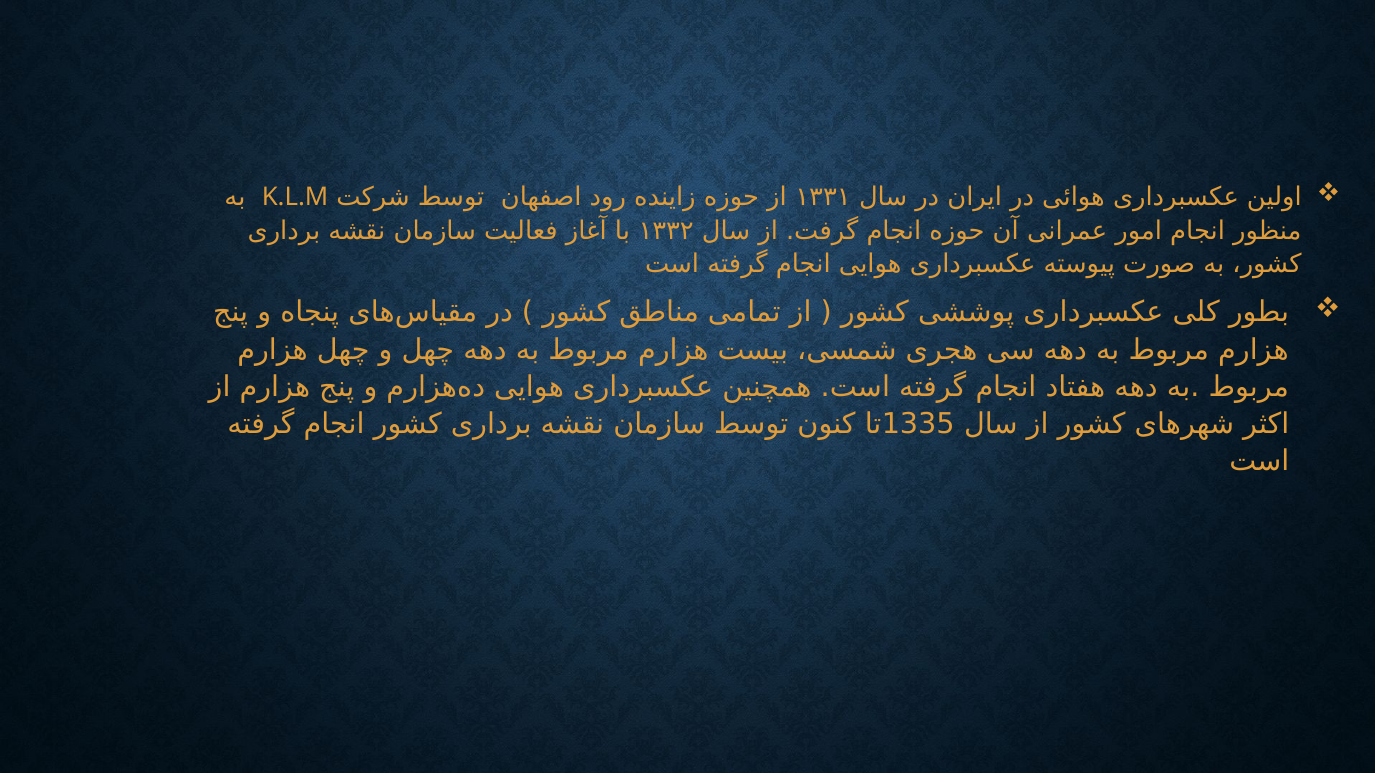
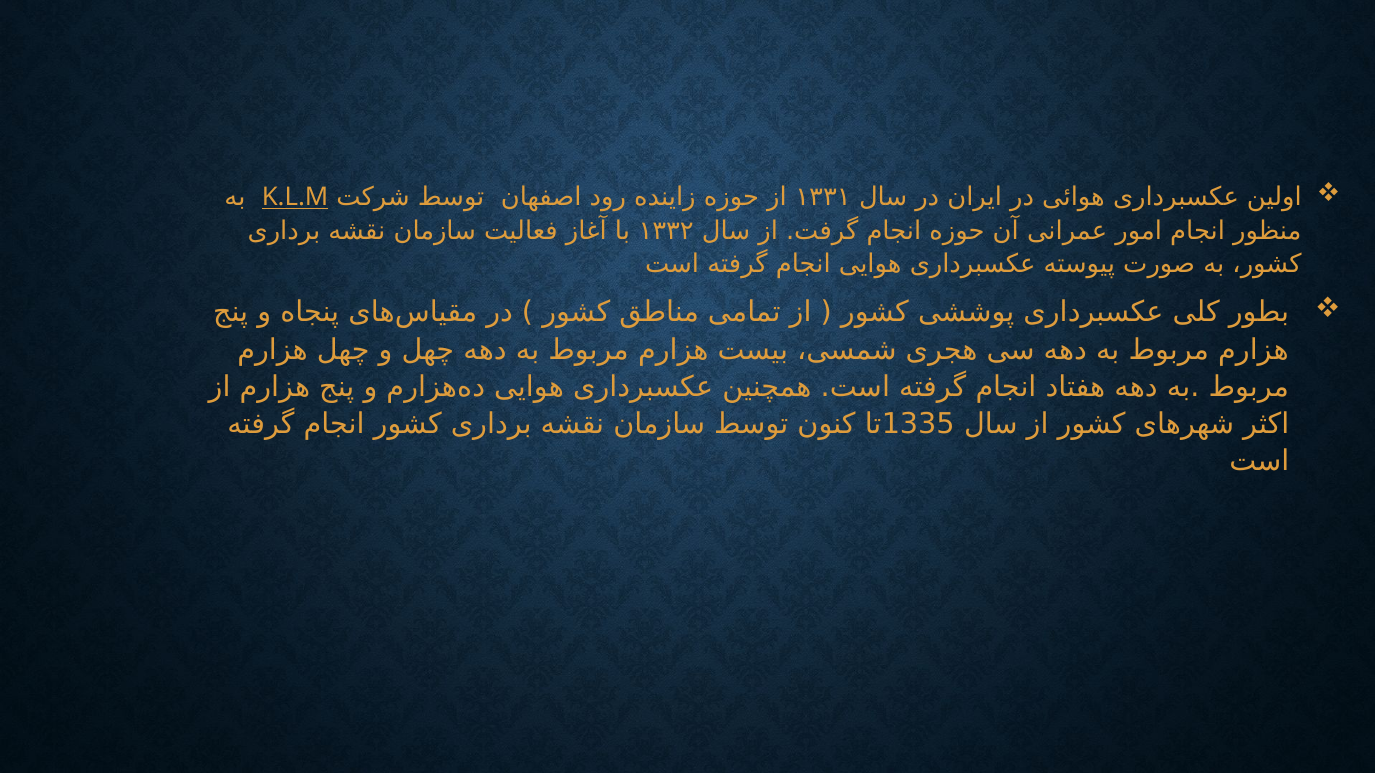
K.L.M underline: none -> present (295, 197)
